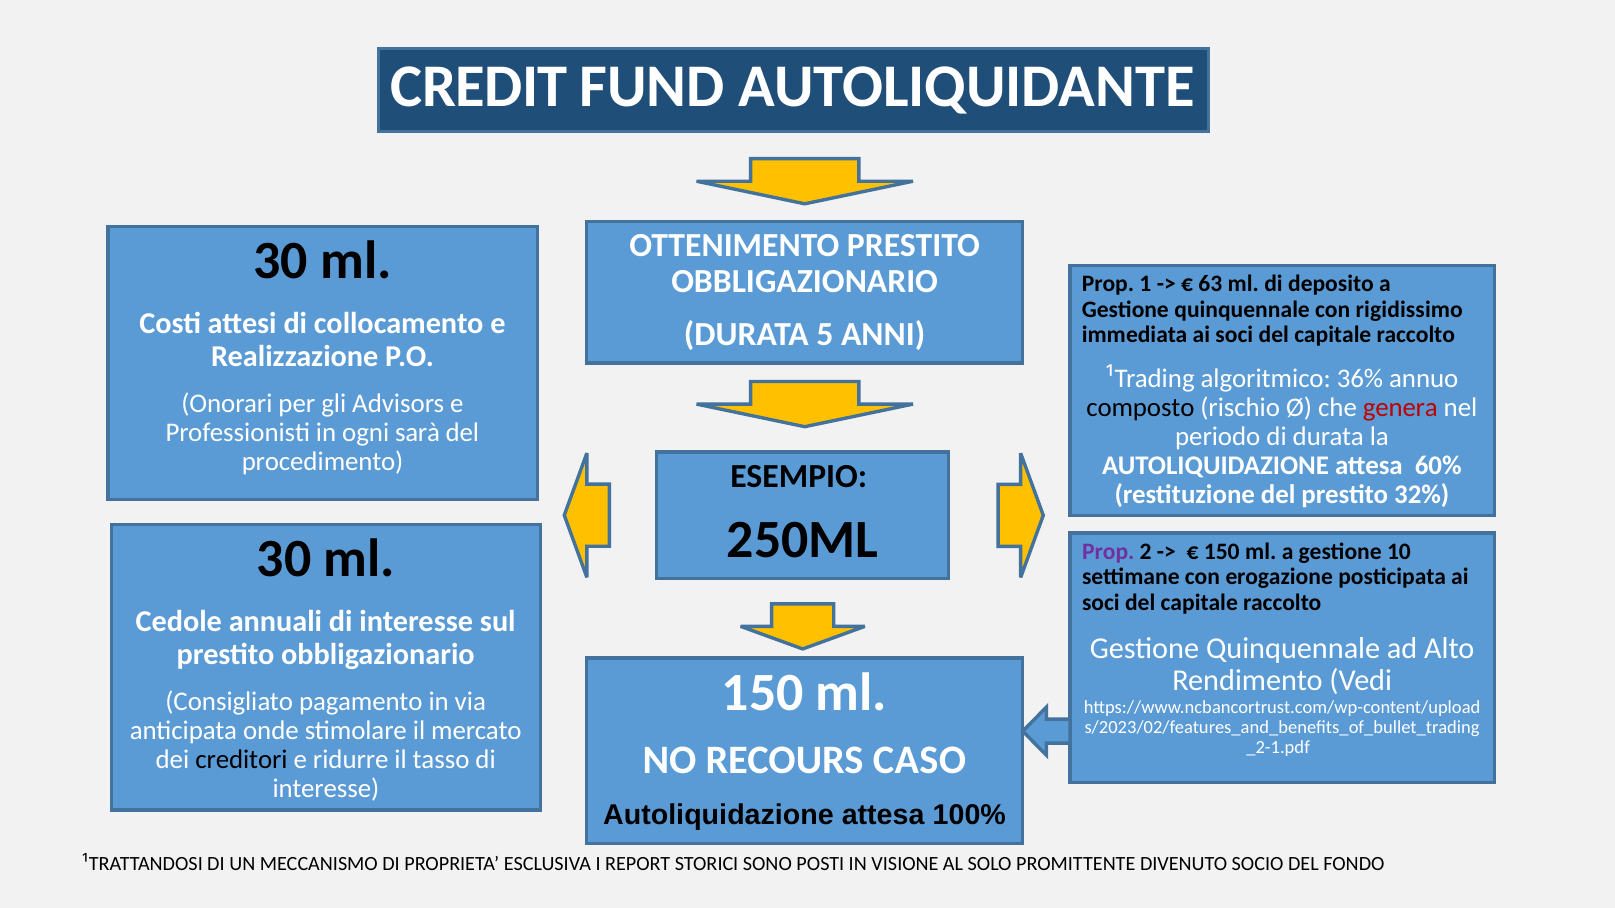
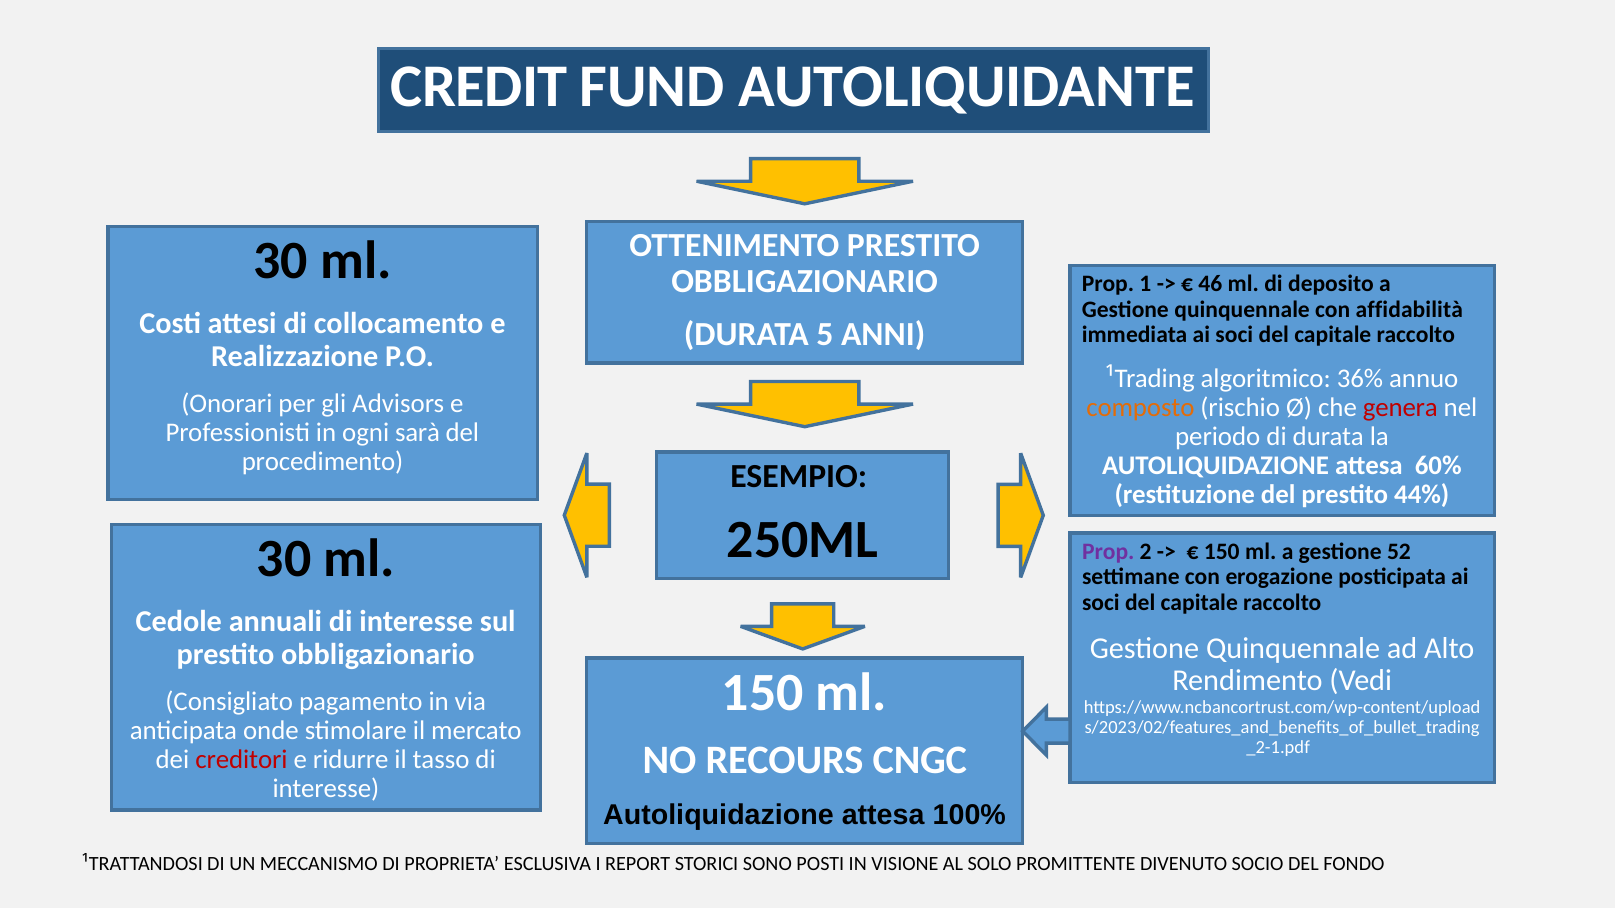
63: 63 -> 46 (1210, 284)
rigidissimo: rigidissimo -> affidabilità (1409, 310)
composto colour: black -> orange (1140, 408)
32%: 32% -> 44% (1422, 495)
10: 10 -> 52 (1399, 552)
CASO: CASO -> CNGC (920, 761)
creditori colour: black -> red (241, 760)
